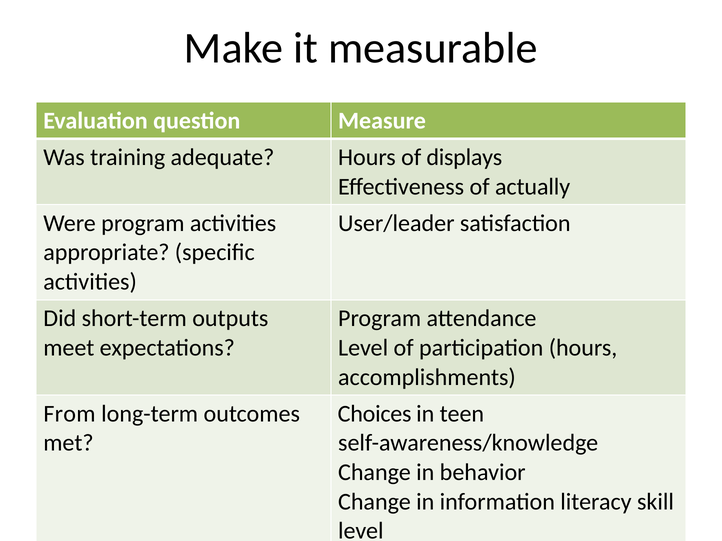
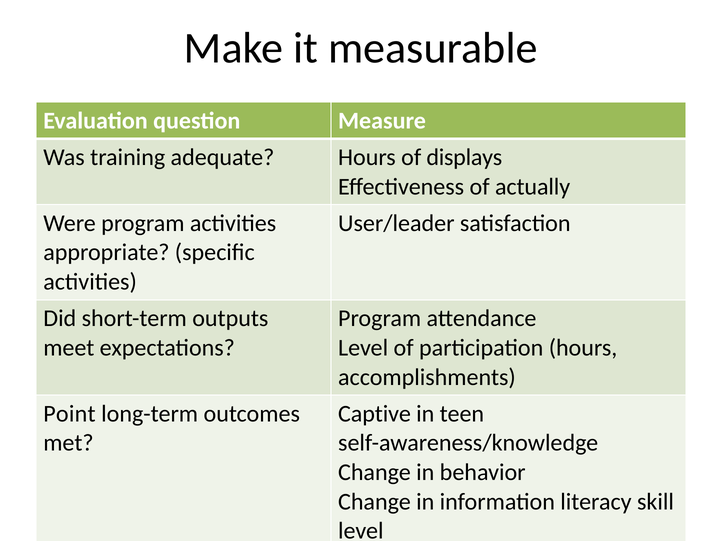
From: From -> Point (69, 414)
Choices: Choices -> Captive (375, 414)
